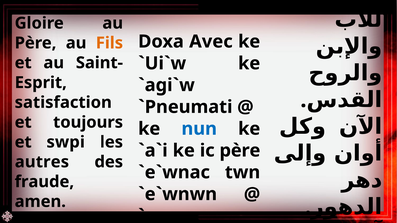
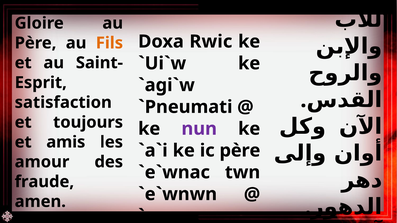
Avec: Avec -> Rwic (211, 42)
nun colour: blue -> purple (199, 129)
swpi: swpi -> amis (66, 142)
autres: autres -> amour (42, 162)
